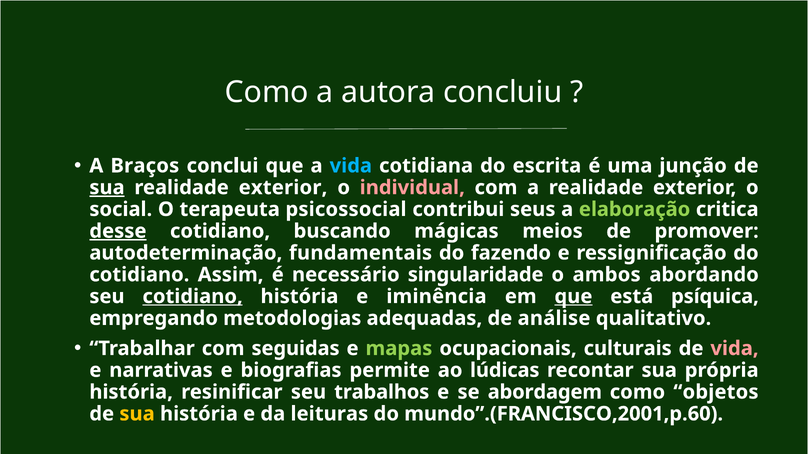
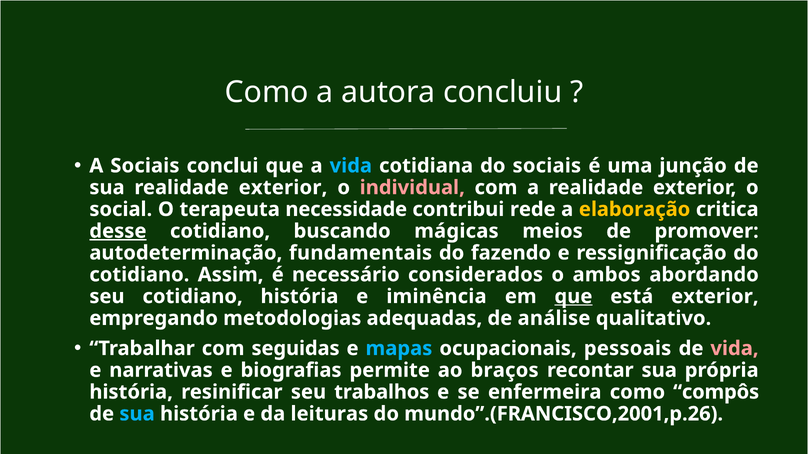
A Braços: Braços -> Sociais (145, 166)
do escrita: escrita -> sociais (547, 166)
sua underline: present -> none (107, 188)
psicossocial: psicossocial -> necessidade (346, 210)
seus: seus -> rede (533, 210)
elaboração colour: light green -> yellow (635, 210)
singularidade: singularidade -> considerados (476, 275)
cotidiano underline: present -> none (193, 297)
está psíquica: psíquica -> exterior (715, 297)
mapas colour: light green -> light blue (399, 349)
culturais: culturais -> pessoais (628, 349)
lúdicas: lúdicas -> braços (505, 371)
abordagem: abordagem -> enfermeira (545, 392)
objetos: objetos -> compôs (716, 392)
sua colour: yellow -> light blue (137, 414)
mundo”.(FRANCISCO,2001,p.60: mundo”.(FRANCISCO,2001,p.60 -> mundo”.(FRANCISCO,2001,p.26 (564, 414)
